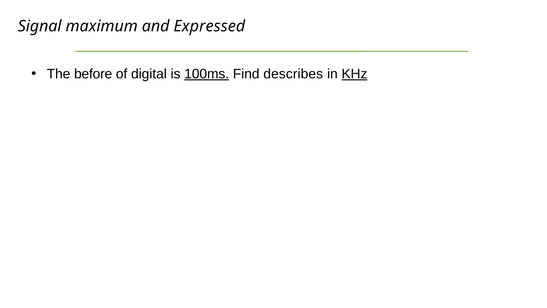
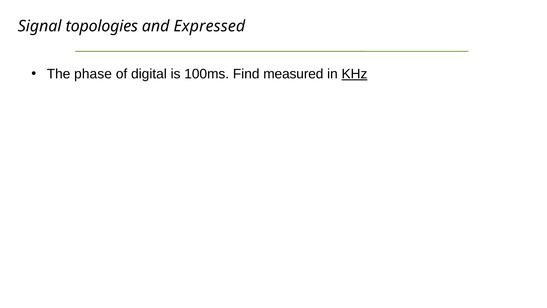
maximum: maximum -> topologies (102, 26)
before: before -> phase (93, 74)
100ms underline: present -> none (207, 74)
describes: describes -> measured (293, 74)
